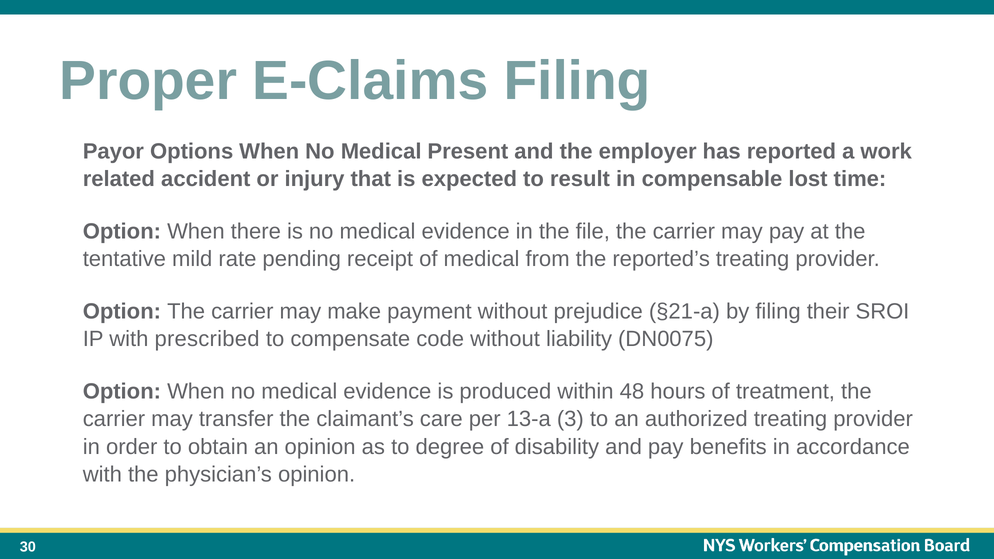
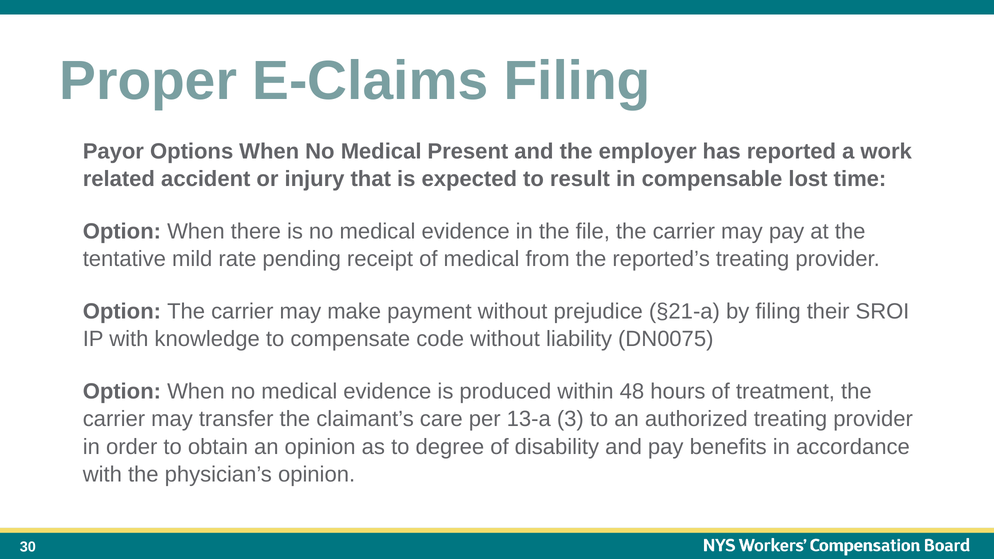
prescribed: prescribed -> knowledge (207, 339)
